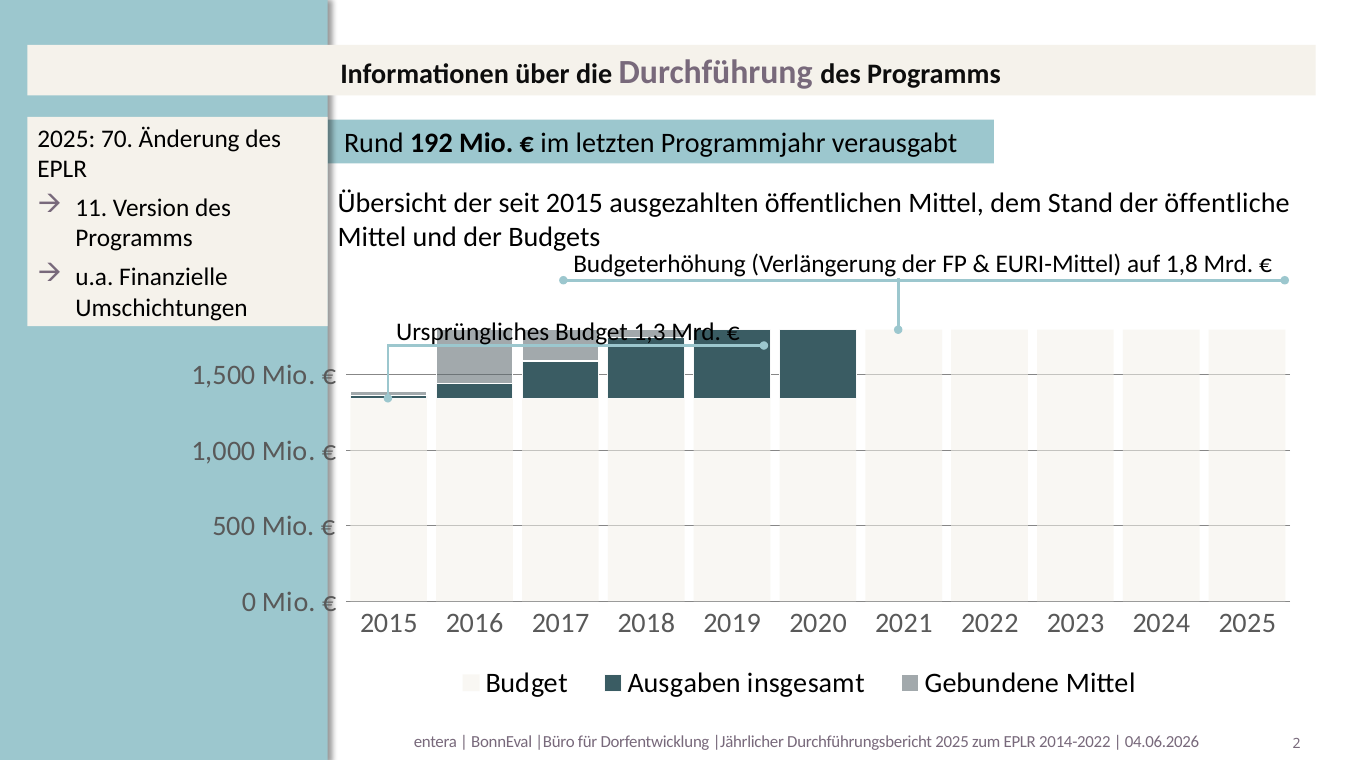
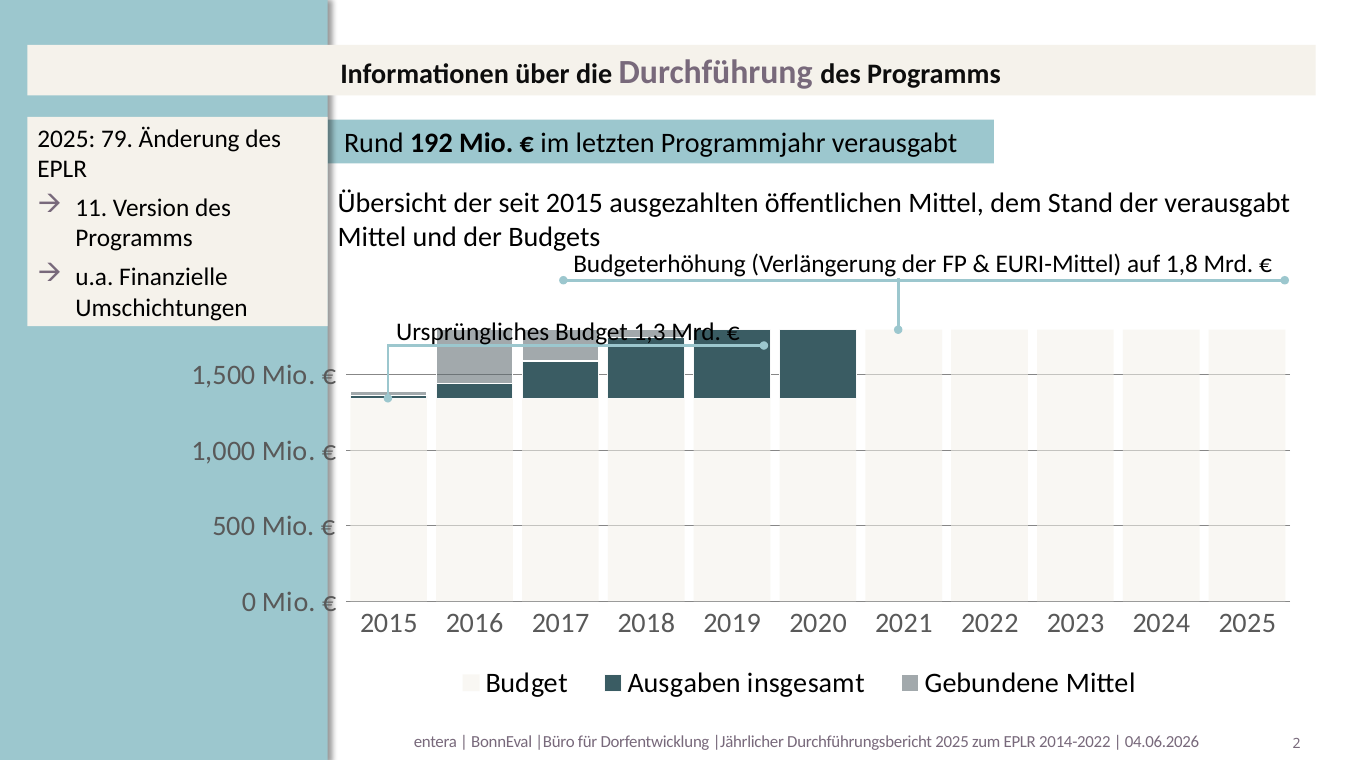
70: 70 -> 79 (117, 139)
der öffentliche: öffentliche -> verausgabt (1227, 203)
